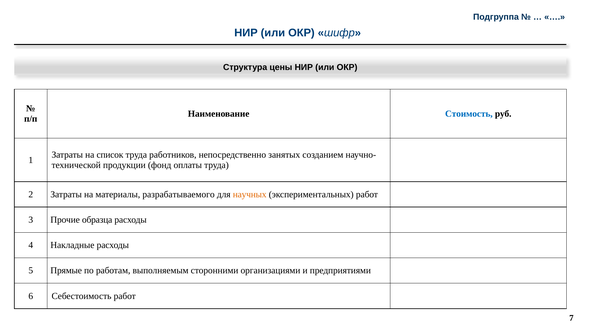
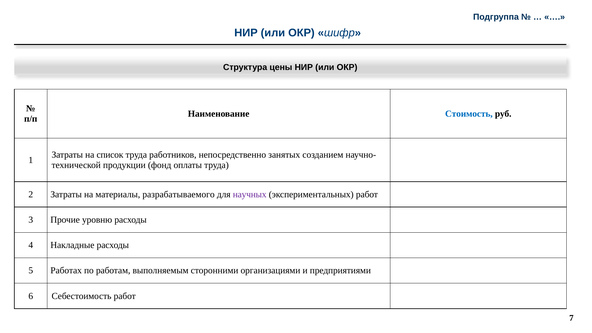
научных colour: orange -> purple (250, 194)
образца: образца -> уровню (97, 220)
Прямые: Прямые -> Работах (66, 271)
